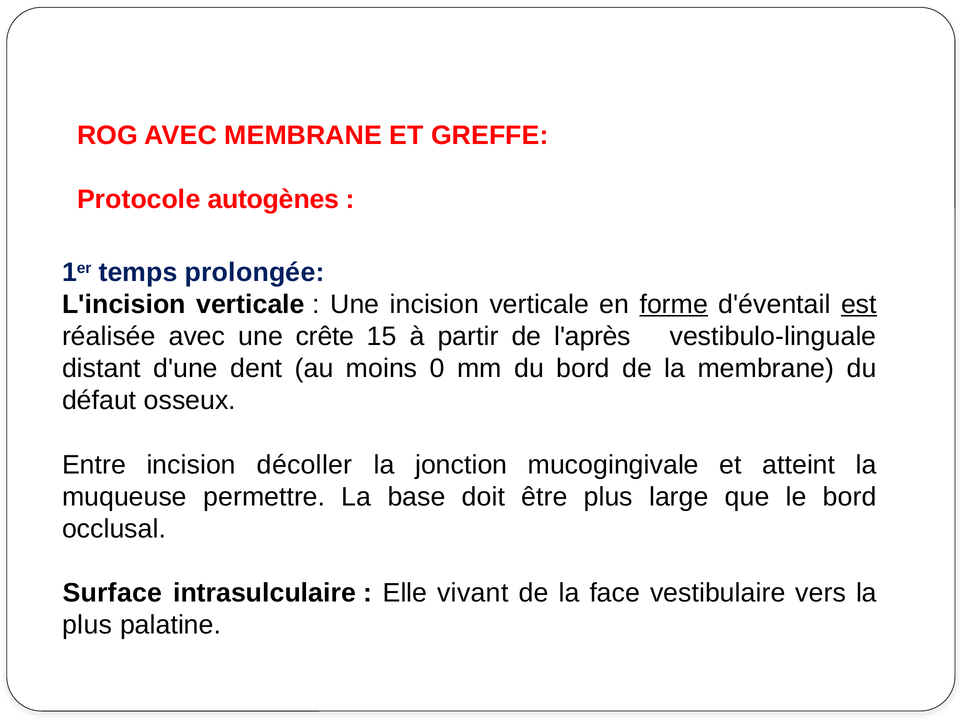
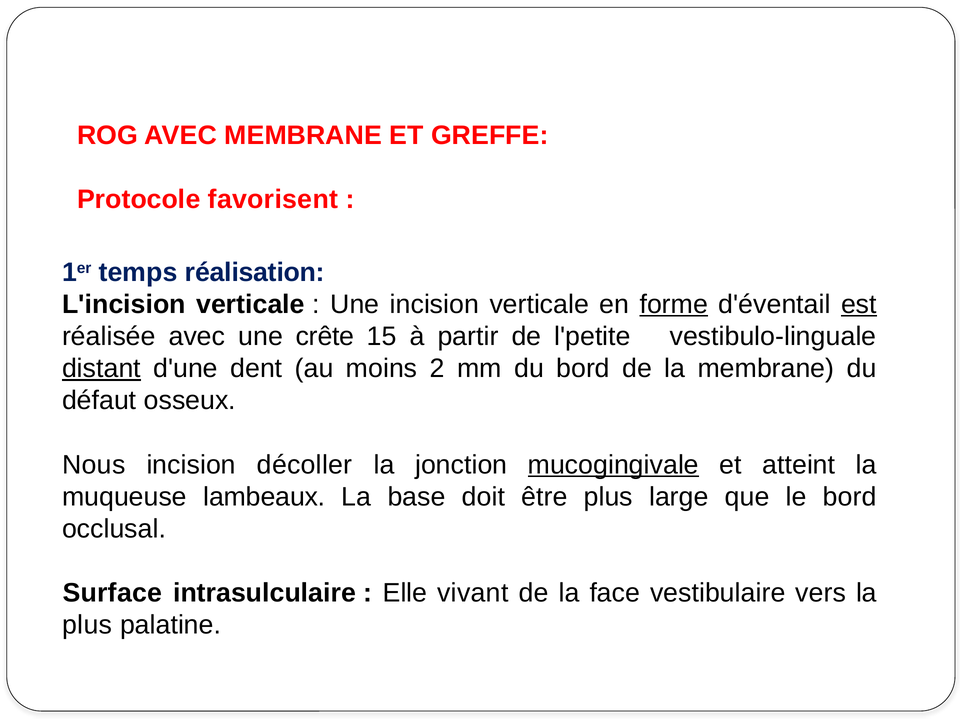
autogènes: autogènes -> favorisent (273, 200)
prolongée: prolongée -> réalisation (255, 273)
l'après: l'après -> l'petite (592, 337)
distant underline: none -> present (101, 369)
0: 0 -> 2 (437, 369)
Entre: Entre -> Nous (94, 465)
mucogingivale underline: none -> present (613, 465)
permettre: permettre -> lambeaux (264, 497)
